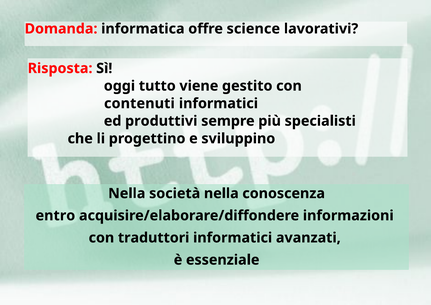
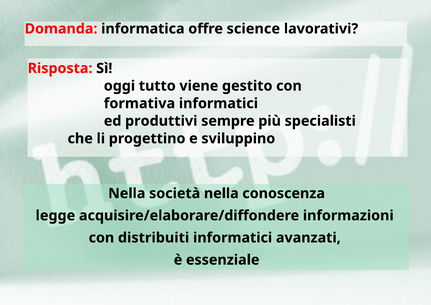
contenuti: contenuti -> formativa (139, 103)
entro: entro -> legge (55, 216)
traduttori: traduttori -> distribuiti (154, 238)
